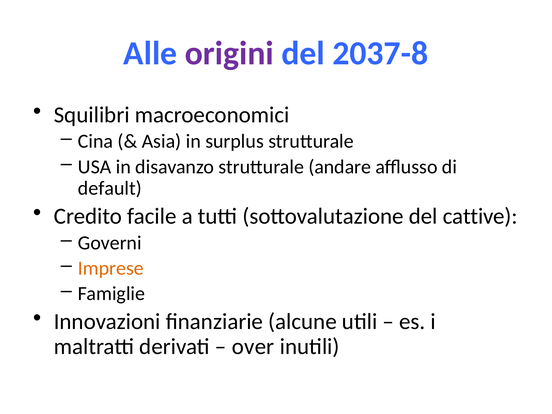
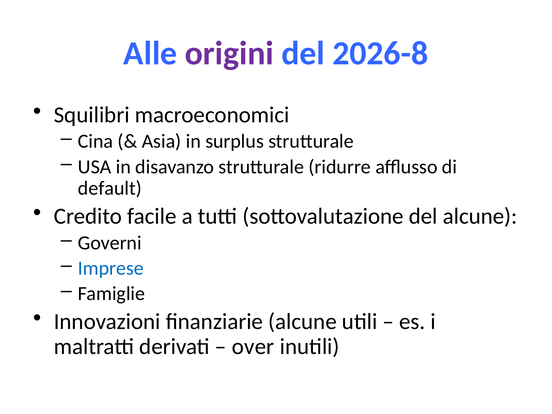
2037-8: 2037-8 -> 2026-8 (380, 53)
andare: andare -> ridurre (340, 167)
del cattive: cattive -> alcune (480, 216)
Imprese colour: orange -> blue (111, 268)
